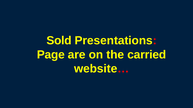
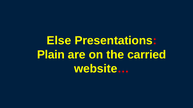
Sold: Sold -> Else (59, 41)
Page: Page -> Plain (51, 55)
